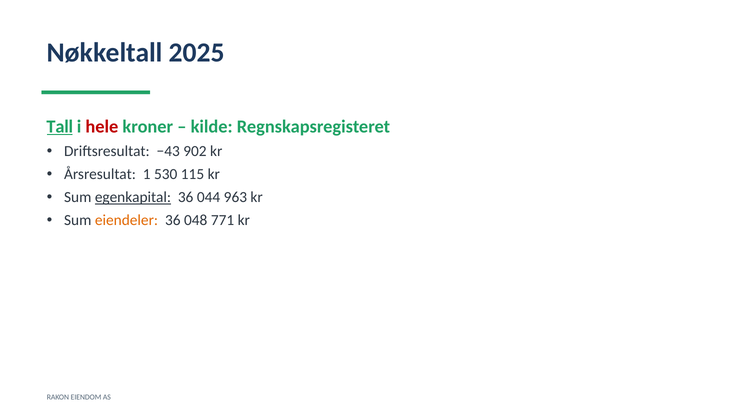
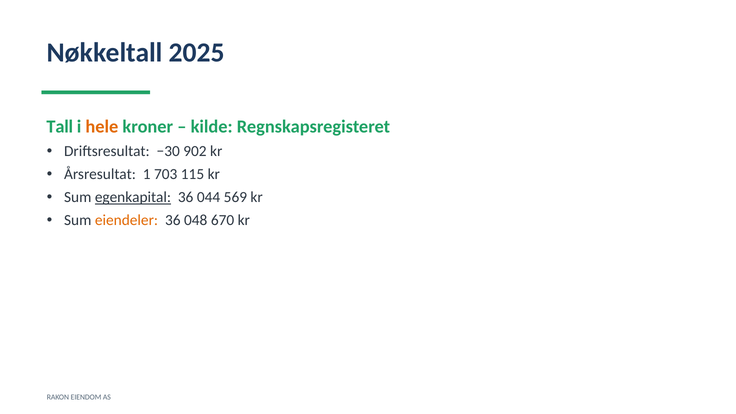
Tall underline: present -> none (60, 127)
hele colour: red -> orange (102, 127)
−43: −43 -> −30 (168, 151)
530: 530 -> 703 (166, 174)
963: 963 -> 569 (235, 197)
771: 771 -> 670 (223, 220)
